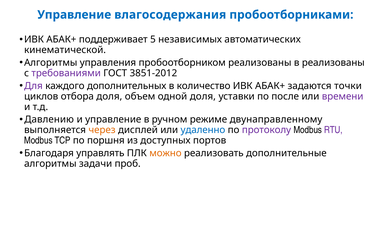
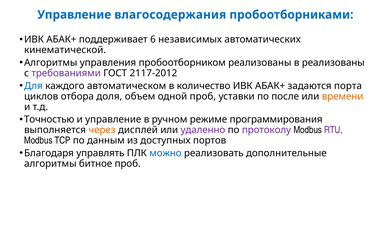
5: 5 -> 6 (153, 40)
3851-2012: 3851-2012 -> 2117-2012 (153, 73)
Для colour: purple -> blue (33, 86)
дополнительных: дополнительных -> автоматическом (127, 86)
точки: точки -> порта (348, 86)
одной доля: доля -> проб (203, 96)
времени colour: purple -> orange (343, 96)
Давлению: Давлению -> Точностью (49, 120)
двунаправленному: двунаправленному -> программирования (276, 120)
удаленно colour: blue -> purple (203, 130)
поршня: поршня -> данным (106, 141)
можно colour: orange -> blue (165, 153)
задачи: задачи -> битное (96, 164)
